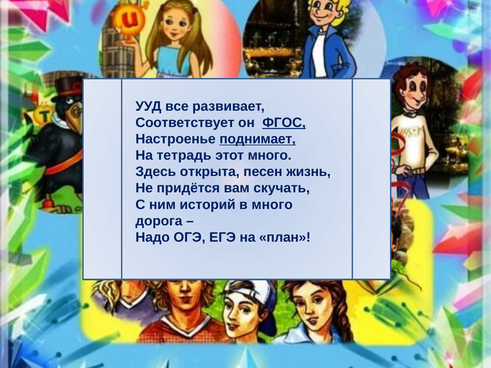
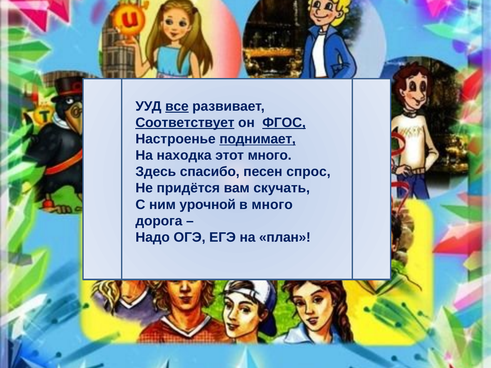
все underline: none -> present (177, 106)
Соответствует underline: none -> present (185, 123)
тетрадь: тетрадь -> находка (184, 156)
открыта: открыта -> спасибо (210, 172)
жизнь: жизнь -> спрос (308, 172)
историй: историй -> урочной (208, 205)
